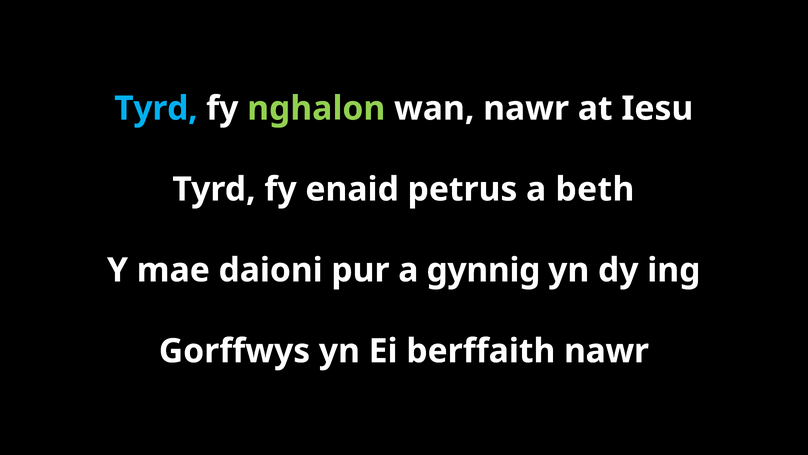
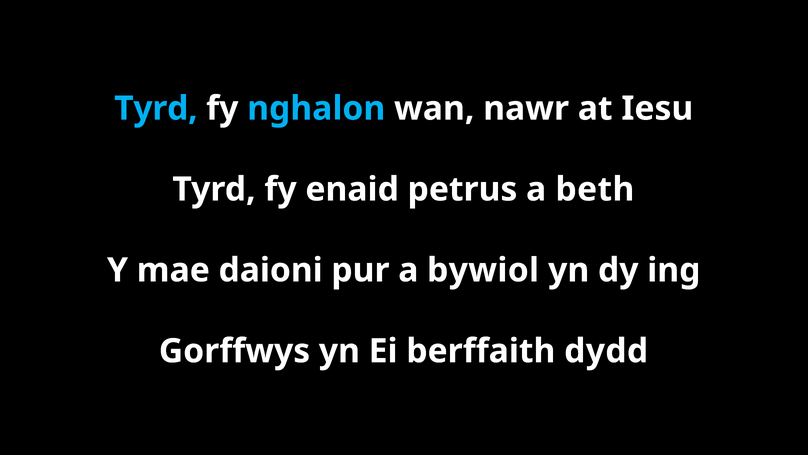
nghalon colour: light green -> light blue (316, 108)
gynnig: gynnig -> bywiol (483, 270)
berffaith nawr: nawr -> dydd (606, 351)
